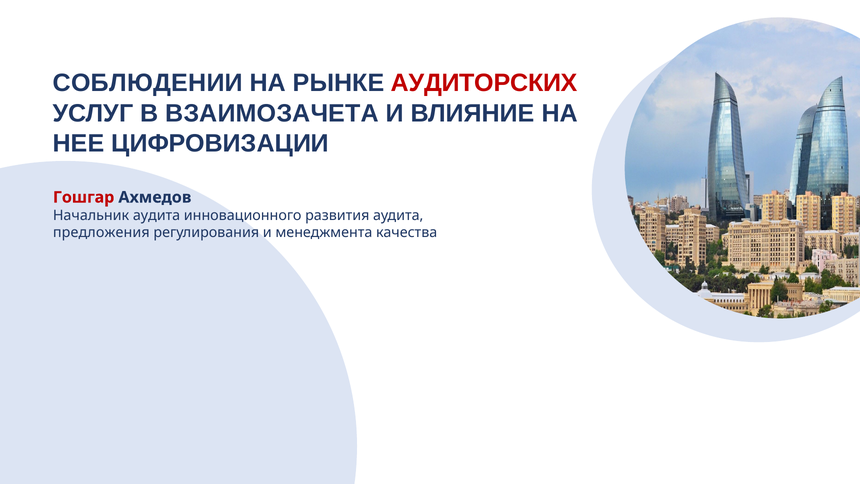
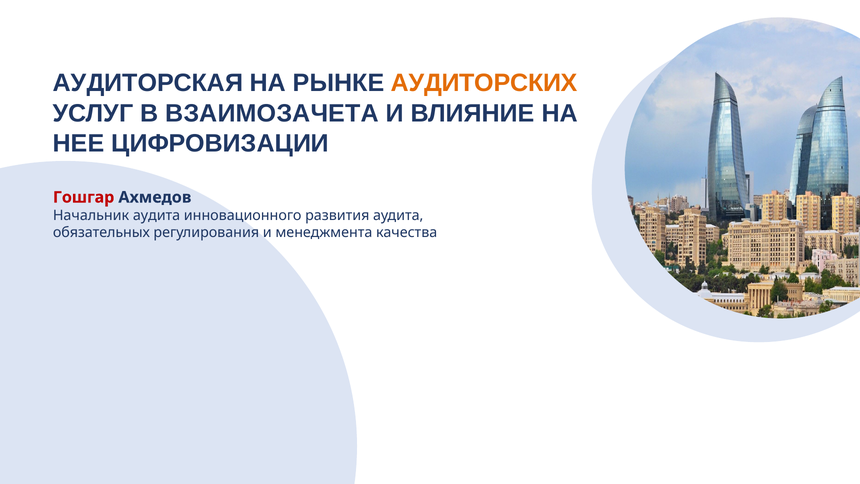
СОБЛЮДЕНИИ: СОБЛЮДЕНИИ -> АУДИТОРСКАЯ (148, 83)
АУДИТОРСКИХ colour: red -> orange (484, 83)
предложения: предложения -> обязательных (101, 233)
